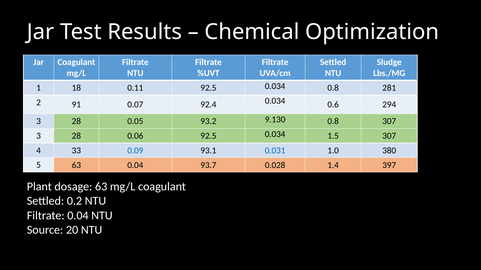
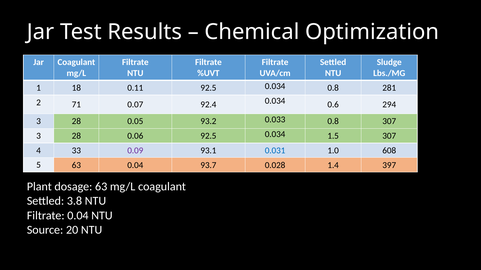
91: 91 -> 71 (76, 105)
9.130: 9.130 -> 0.033 (275, 120)
0.09 colour: blue -> purple (135, 151)
380: 380 -> 608 (389, 151)
0.2: 0.2 -> 3.8 (74, 201)
